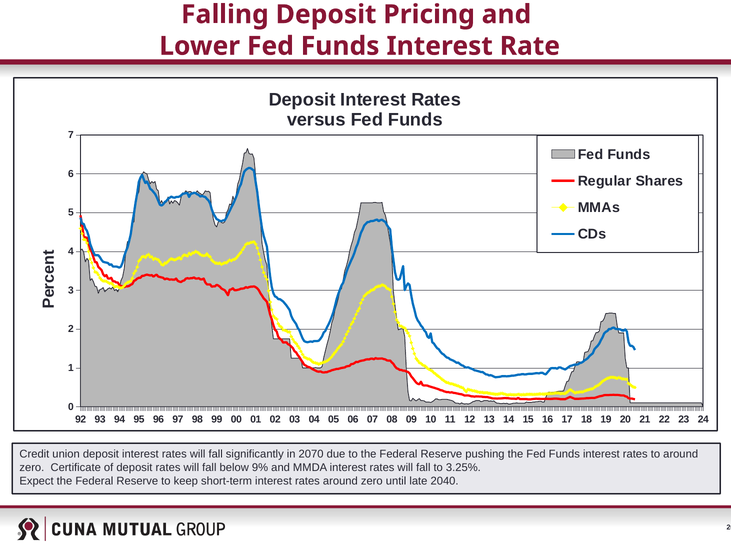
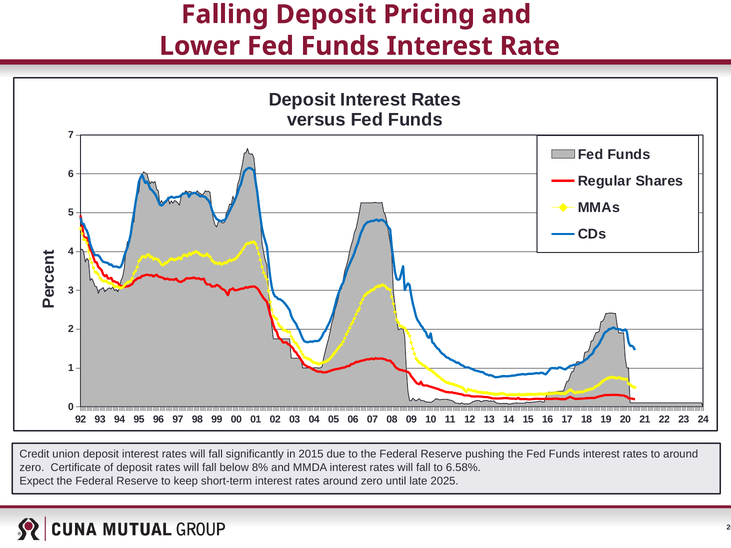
2070: 2070 -> 2015 (311, 454)
9%: 9% -> 8% (260, 468)
3.25%: 3.25% -> 6.58% (463, 468)
2040: 2040 -> 2025 (445, 481)
